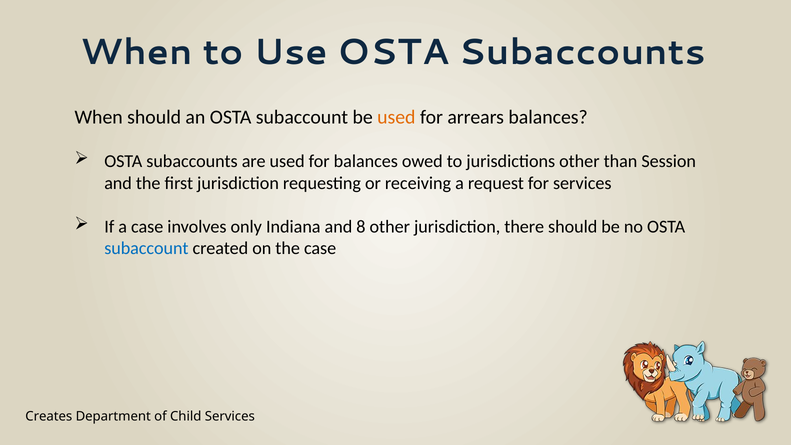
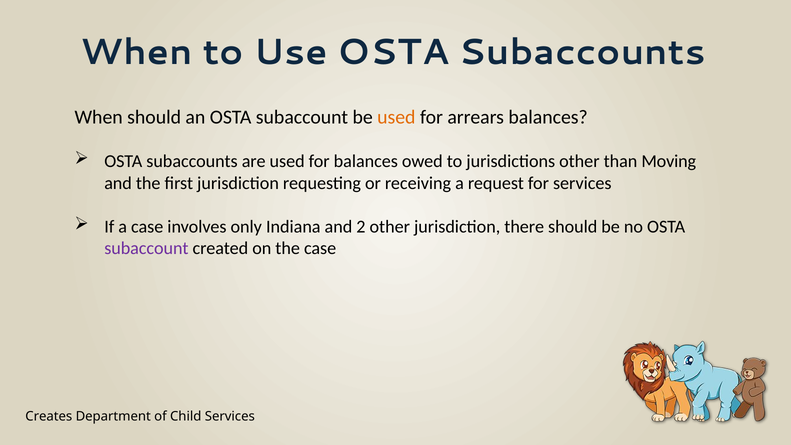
Session: Session -> Moving (669, 161)
8: 8 -> 2 (361, 227)
subaccount colour: blue -> purple (146, 248)
